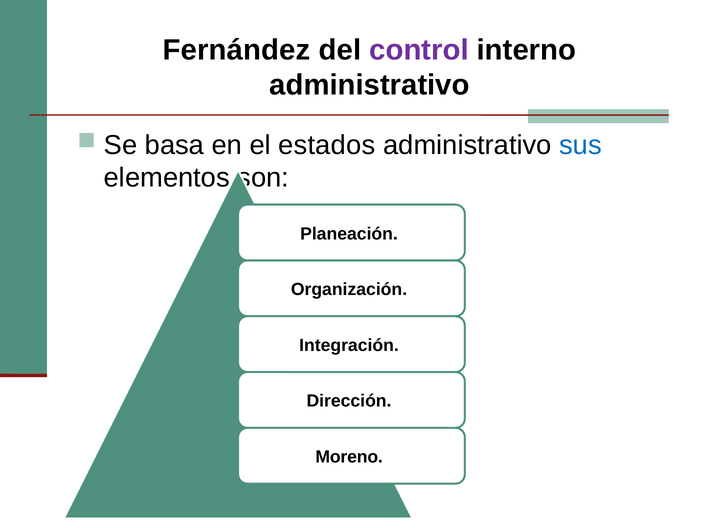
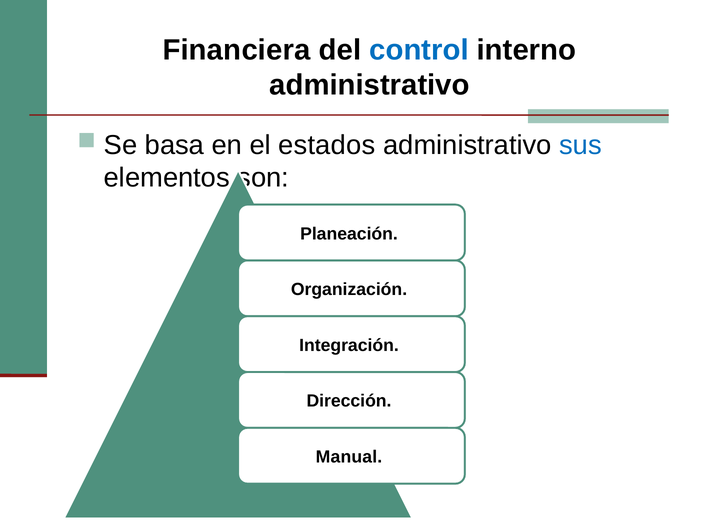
Fernández: Fernández -> Financiera (237, 50)
control colour: purple -> blue (419, 50)
Moreno: Moreno -> Manual (349, 457)
